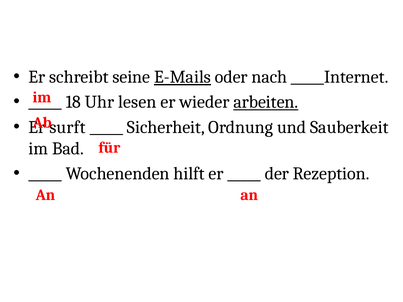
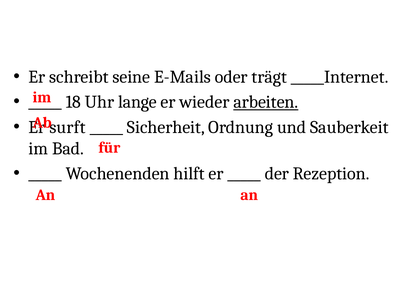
E-Mails underline: present -> none (183, 77)
nach: nach -> trägt (269, 77)
lesen: lesen -> lange (137, 102)
